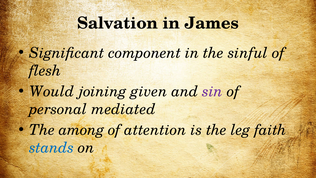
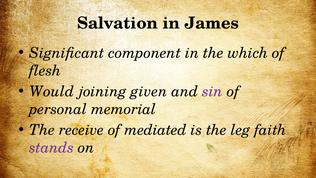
sinful: sinful -> which (248, 53)
mediated: mediated -> memorial (124, 109)
among: among -> receive (82, 130)
attention: attention -> mediated (156, 130)
stands colour: blue -> purple (52, 148)
